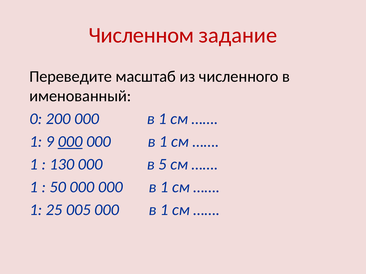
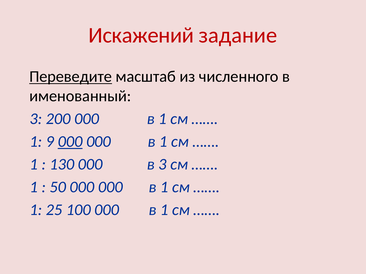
Численном: Численном -> Искажений (141, 35)
Переведите underline: none -> present (71, 77)
0: 0 -> 3 (36, 119)
в 5: 5 -> 3 (162, 165)
005: 005 -> 100 (78, 210)
